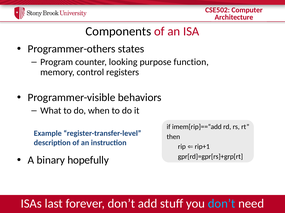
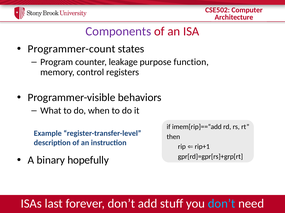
Components colour: black -> purple (118, 31)
Programmer-others: Programmer-others -> Programmer-count (72, 49)
looking: looking -> leakage (123, 62)
